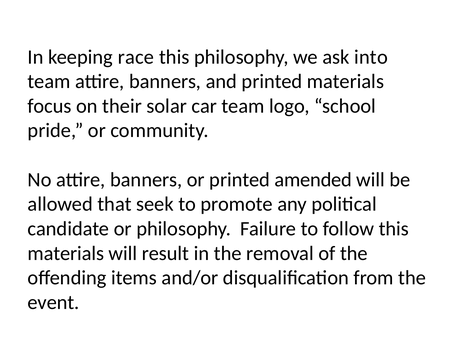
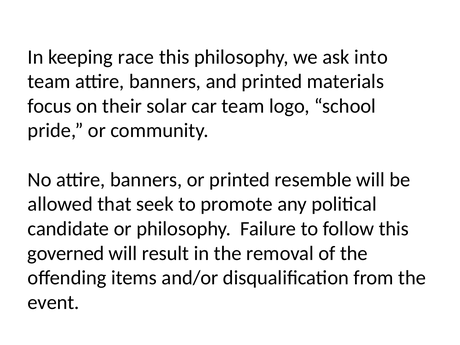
amended: amended -> resemble (313, 180)
materials: materials -> governed (66, 253)
